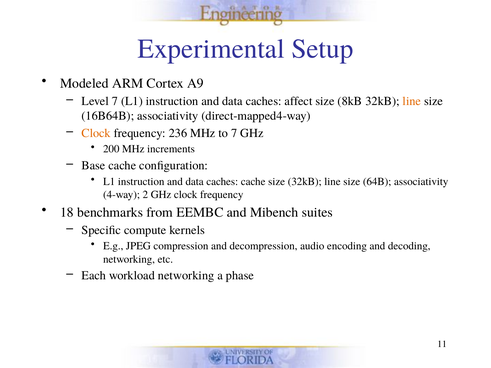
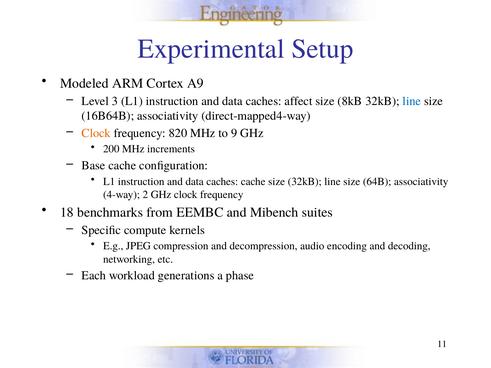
Level 7: 7 -> 3 (115, 101)
line colour: orange -> blue (412, 101)
236: 236 -> 820 (178, 133)
to 7: 7 -> 9 (234, 133)
workload networking: networking -> generations (186, 276)
